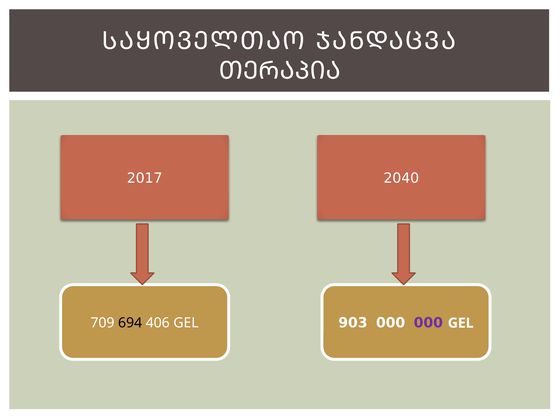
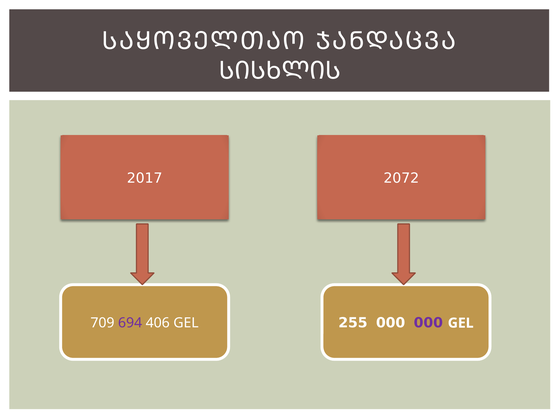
ᲗᲔᲠᲐᲞᲘᲐ: ᲗᲔᲠᲐᲞᲘᲐ -> ᲡᲘᲡᲮᲚᲘᲡ (280, 71)
2040: 2040 -> 2072 (401, 178)
694 colour: black -> purple (130, 323)
903: 903 -> 255 (353, 323)
